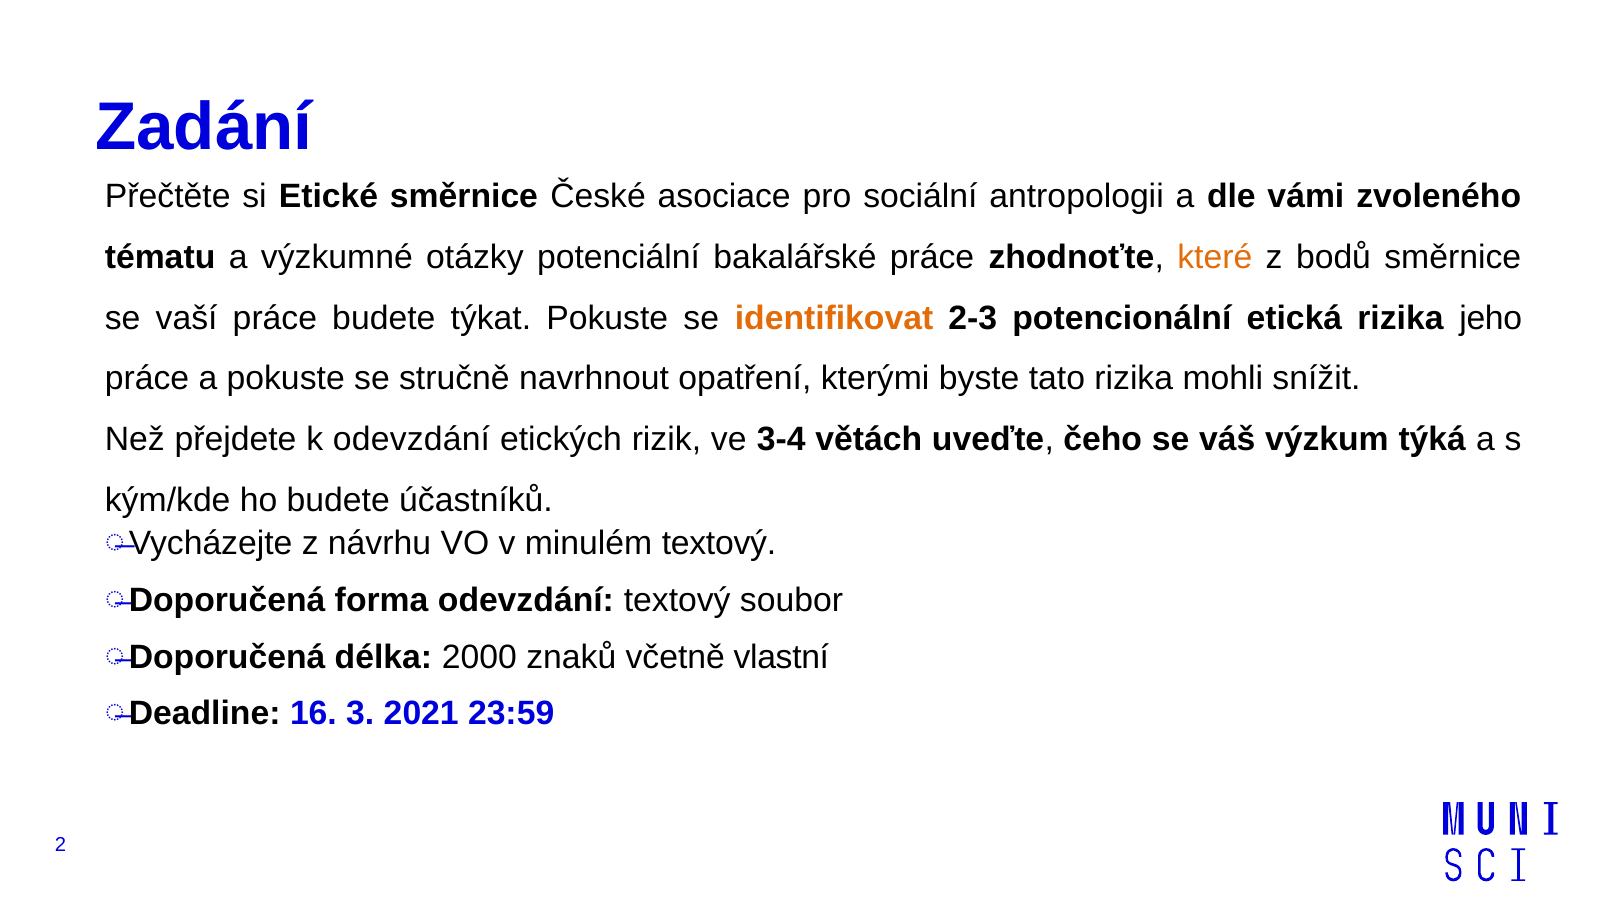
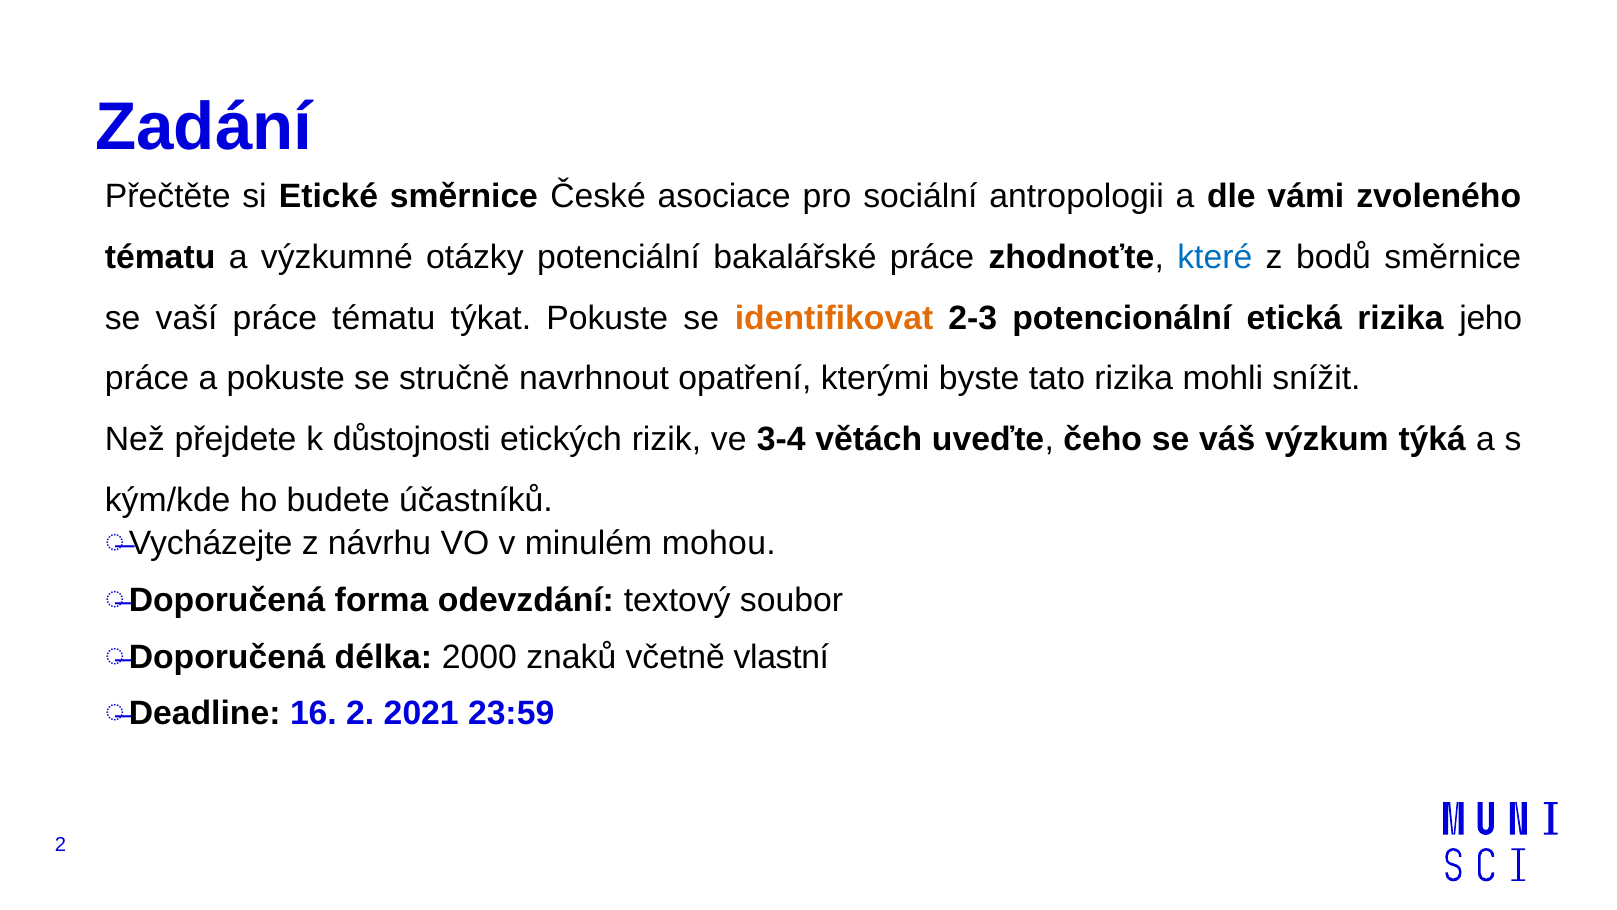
které colour: orange -> blue (1215, 257)
práce budete: budete -> tématu (384, 318)
k odevzdání: odevzdání -> důstojnosti (412, 439)
minulém textový: textový -> mohou (719, 543)
16 3: 3 -> 2 (360, 713)
